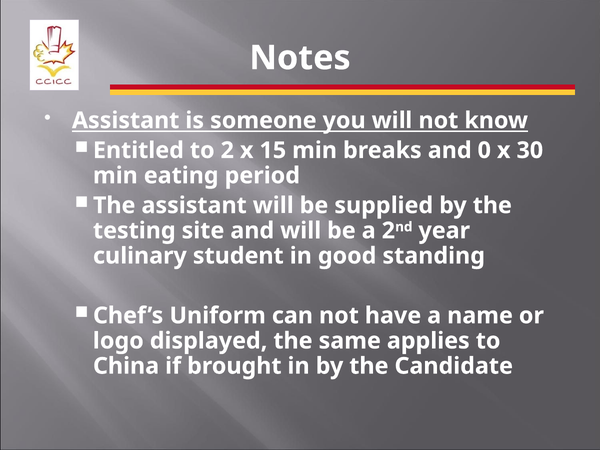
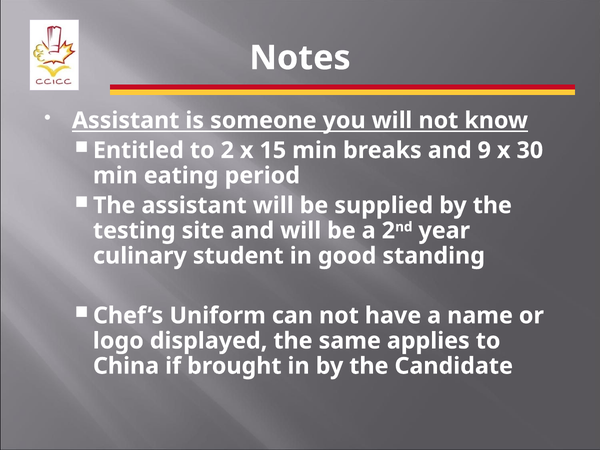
0: 0 -> 9 (484, 150)
